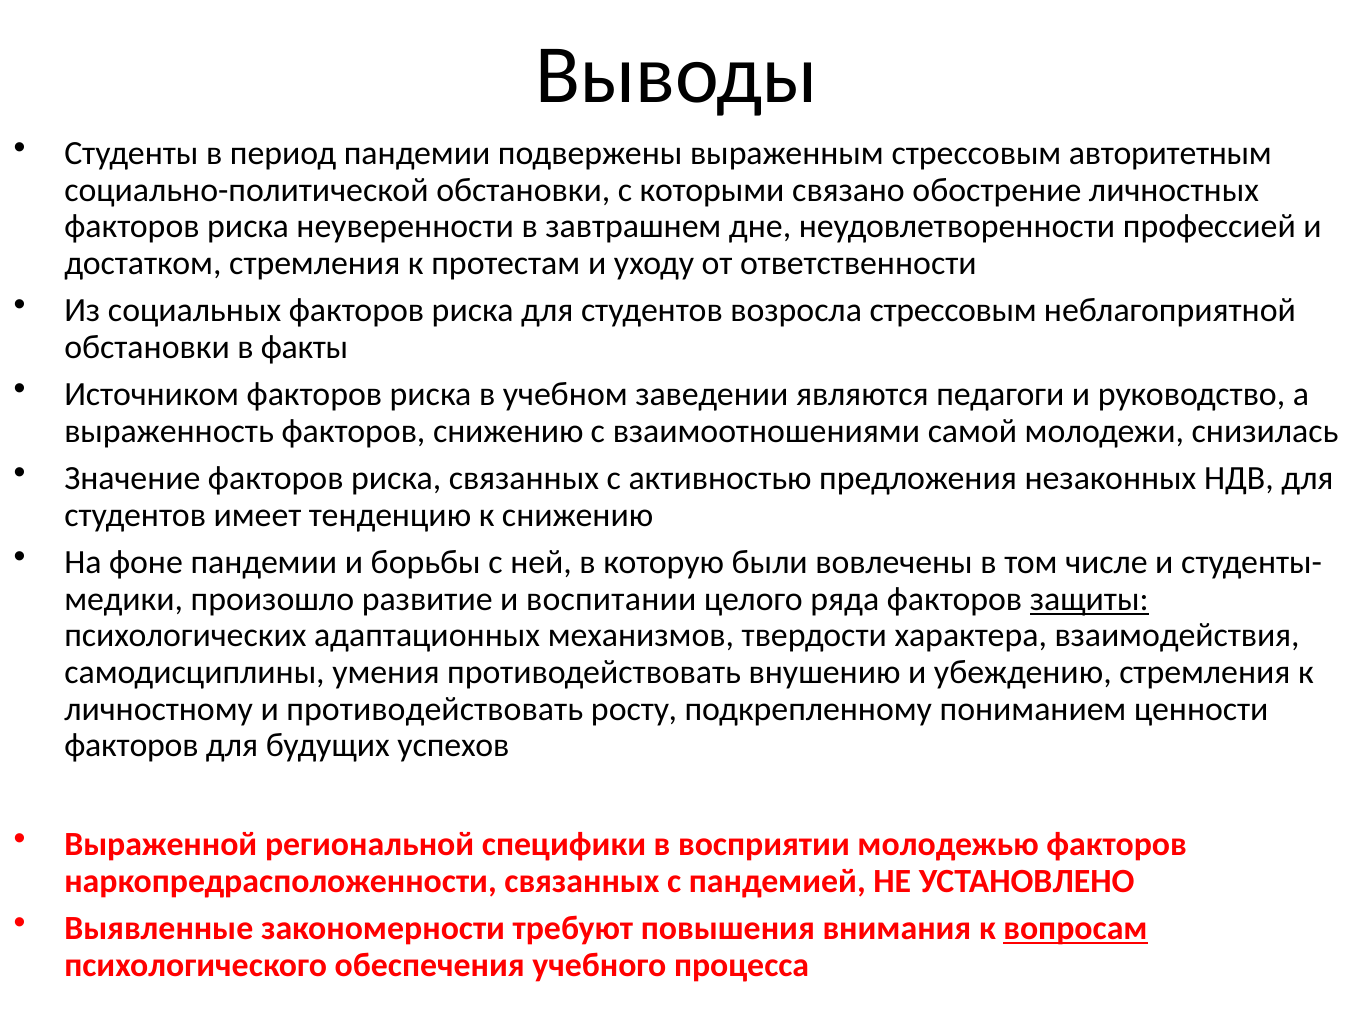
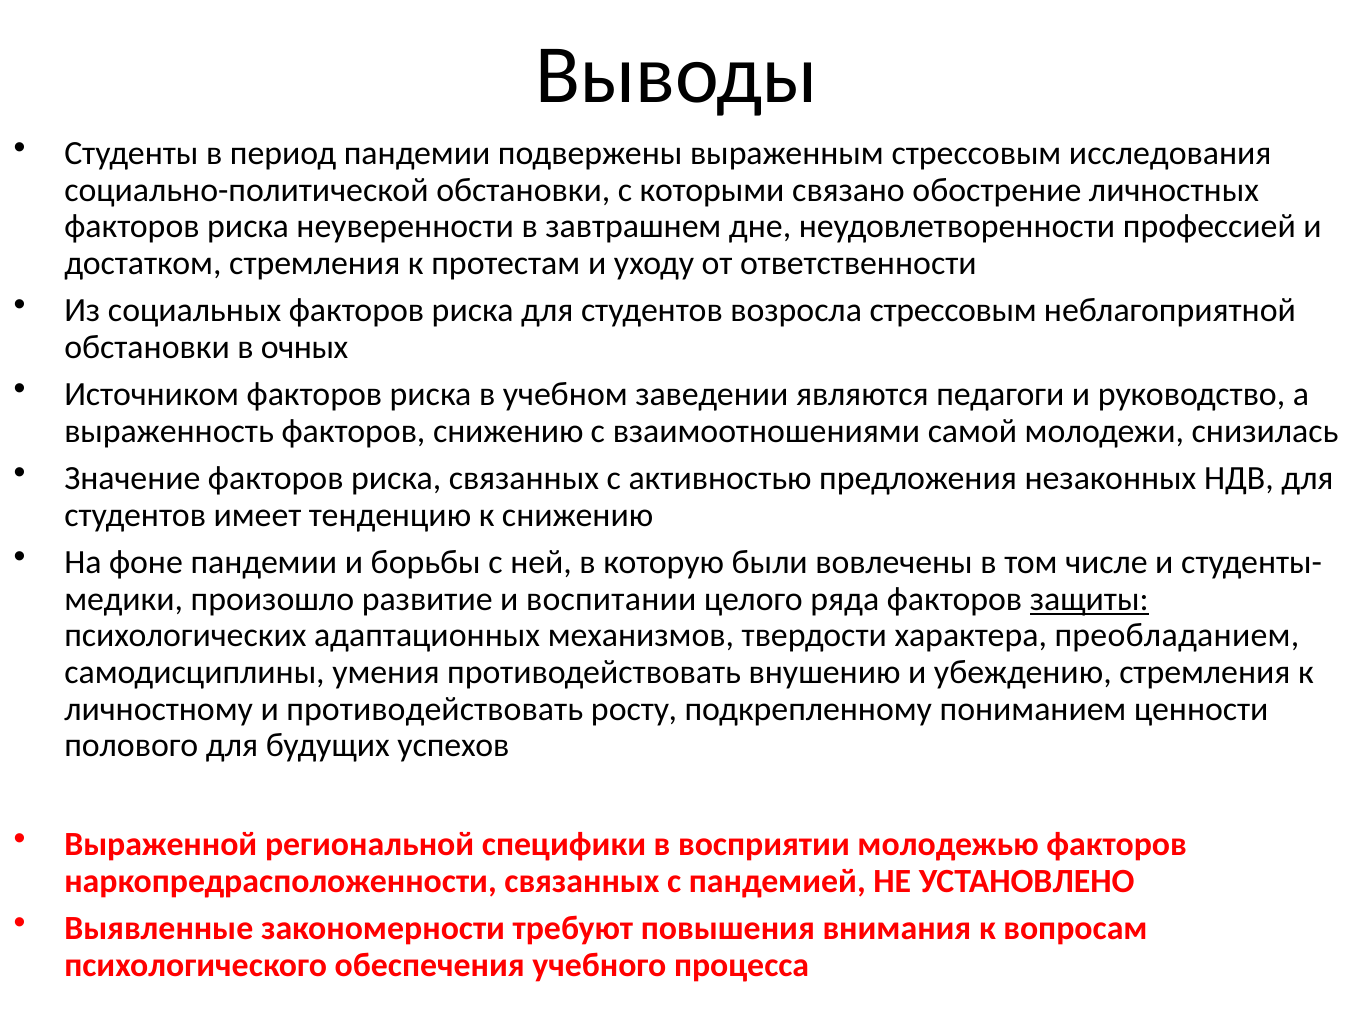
авторитетным: авторитетным -> исследования (1170, 153)
факты: факты -> очных (305, 347)
взаимодействия: взаимодействия -> преобладанием (1177, 635)
факторов: факторов -> полового (131, 745)
вопросам underline: present -> none (1075, 928)
